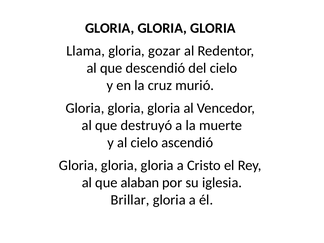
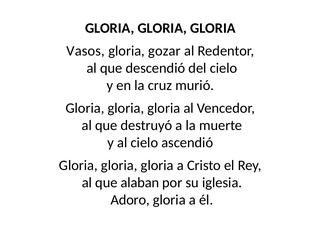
Llama: Llama -> Vasos (86, 51)
Brillar: Brillar -> Adoro (130, 200)
